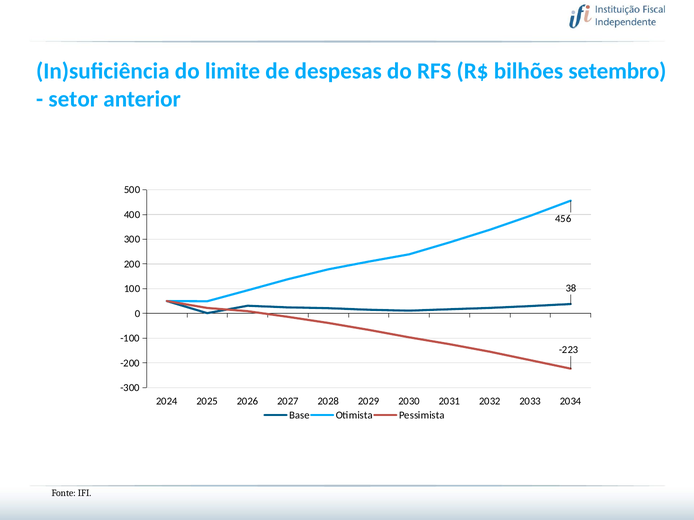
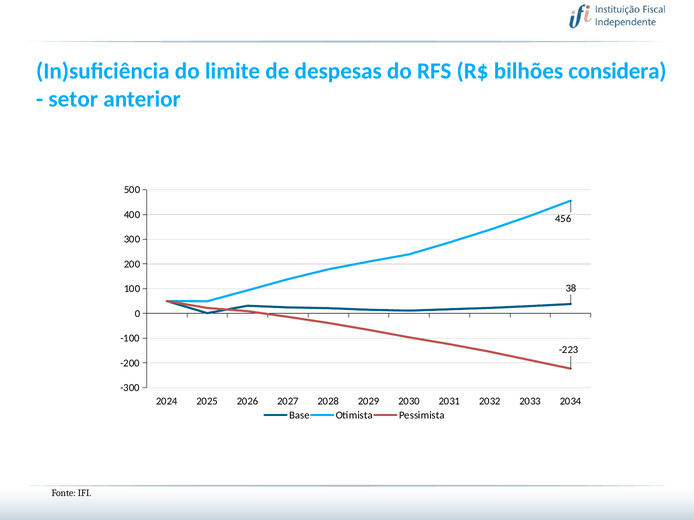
setembro: setembro -> considera (617, 71)
